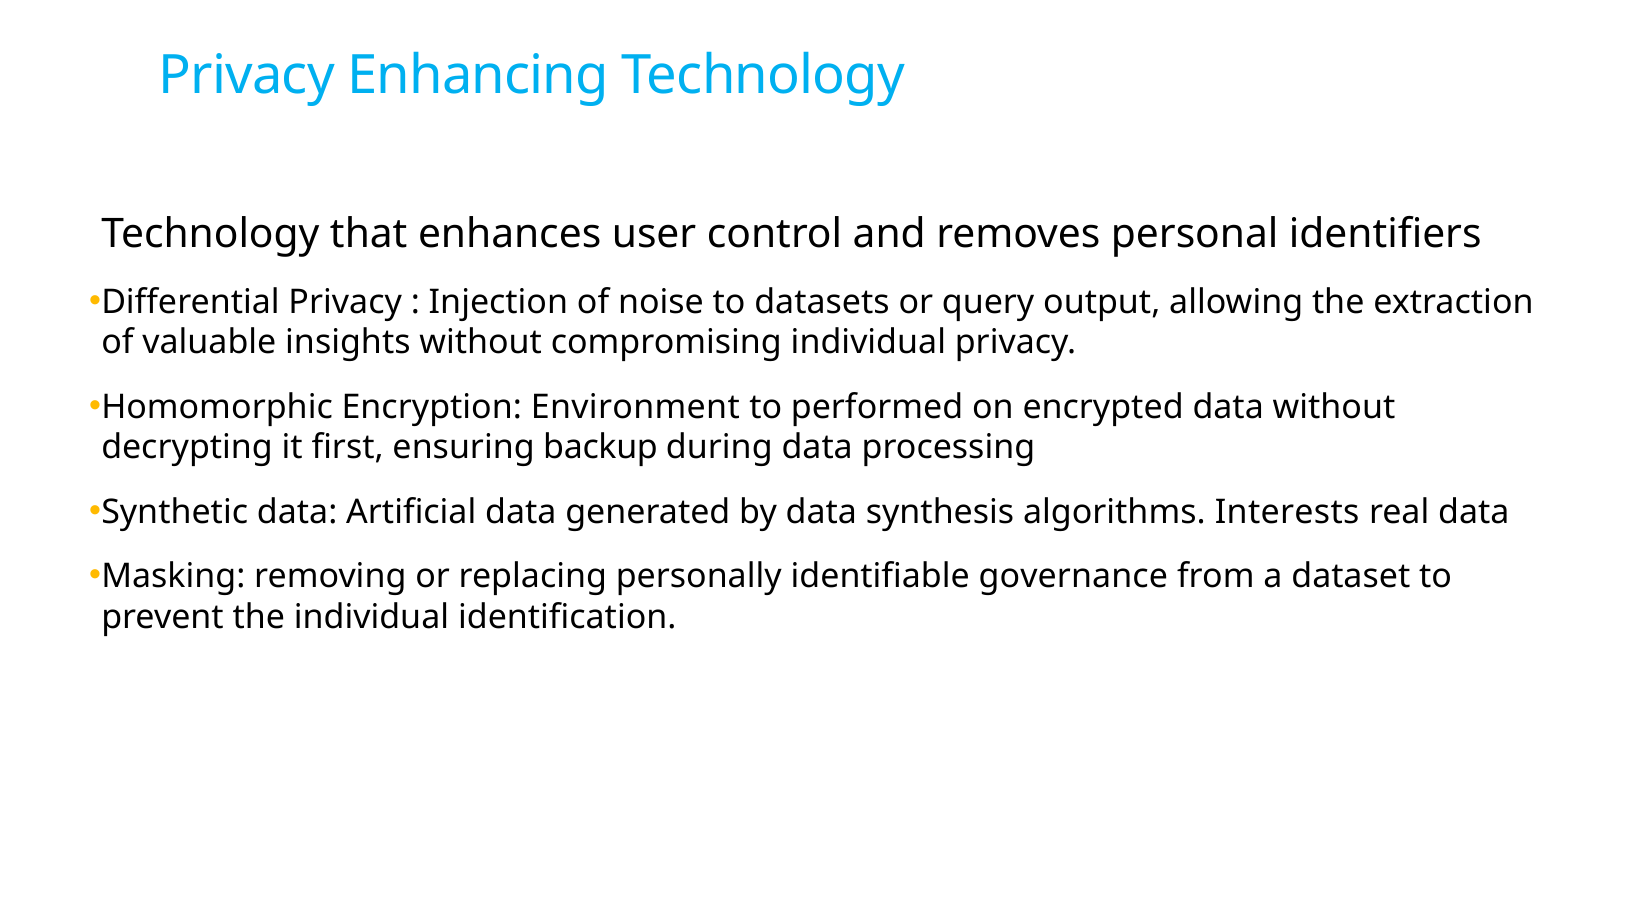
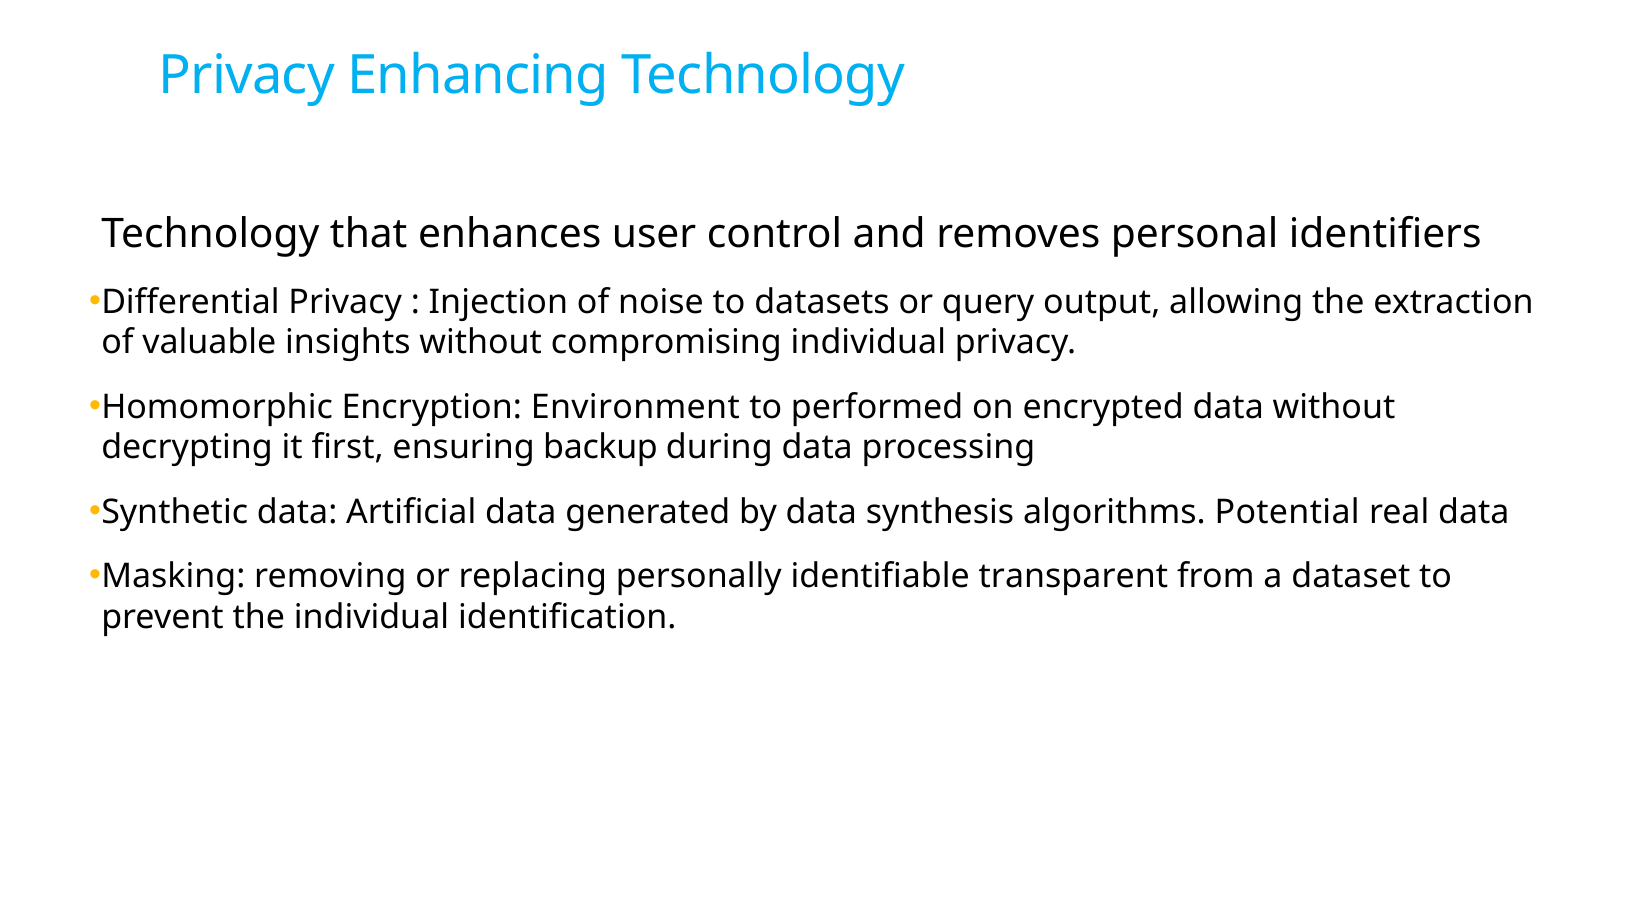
Interests: Interests -> Potential (1287, 512)
governance: governance -> transparent (1073, 577)
